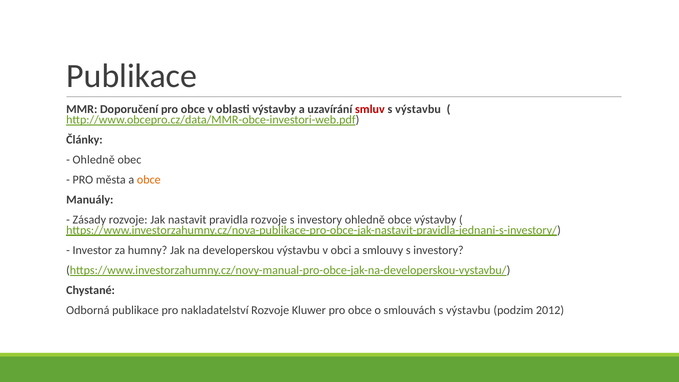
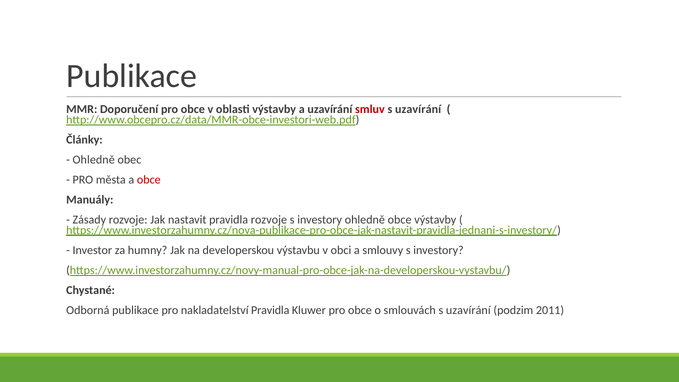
výstavbu: výstavbu -> uzavírání (418, 109)
obce colour: orange -> red (149, 180)
nakladatelství Rozvoje: Rozvoje -> Pravidla (270, 310)
smlouvách s výstavbu: výstavbu -> uzavírání (468, 310)
2012: 2012 -> 2011 (550, 310)
